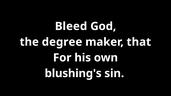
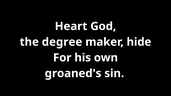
Bleed: Bleed -> Heart (71, 26)
that: that -> hide (139, 42)
blushing's: blushing's -> groaned's (73, 73)
